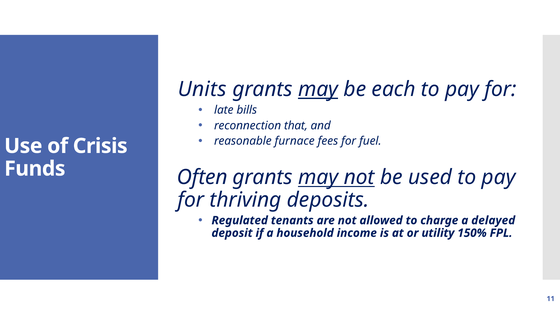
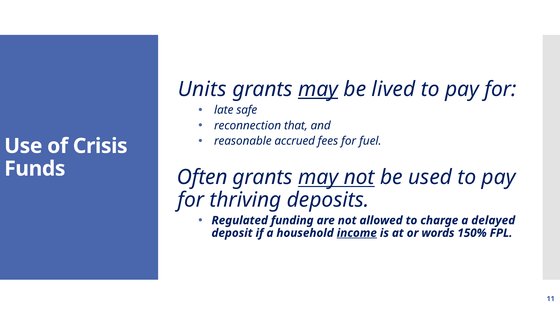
each: each -> lived (394, 89)
bills: bills -> safe (247, 110)
furnace: furnace -> accrued (295, 141)
tenants: tenants -> funding (292, 220)
income underline: none -> present (357, 233)
utility: utility -> words (438, 233)
